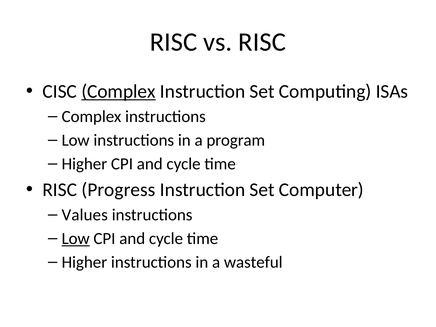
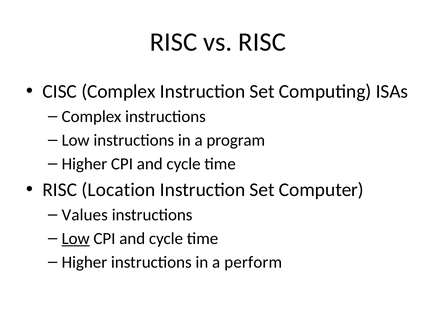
Complex underline: present -> none (118, 91)
Progress: Progress -> Location (118, 190)
wasteful: wasteful -> perform (253, 262)
